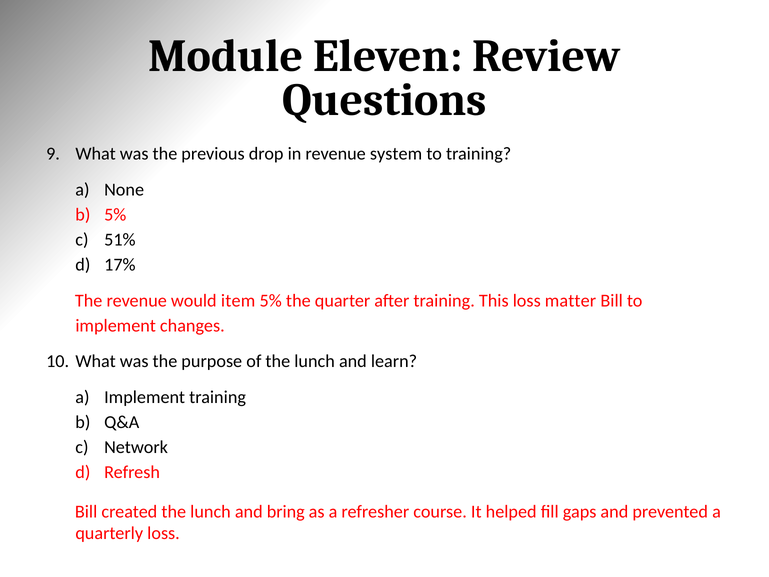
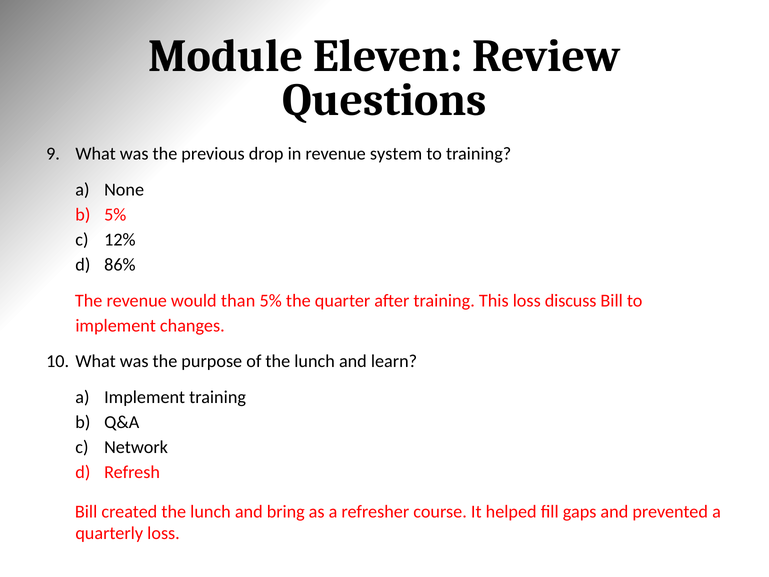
51%: 51% -> 12% (120, 240)
17%: 17% -> 86% (120, 265)
item: item -> than (238, 300)
matter: matter -> discuss (571, 300)
